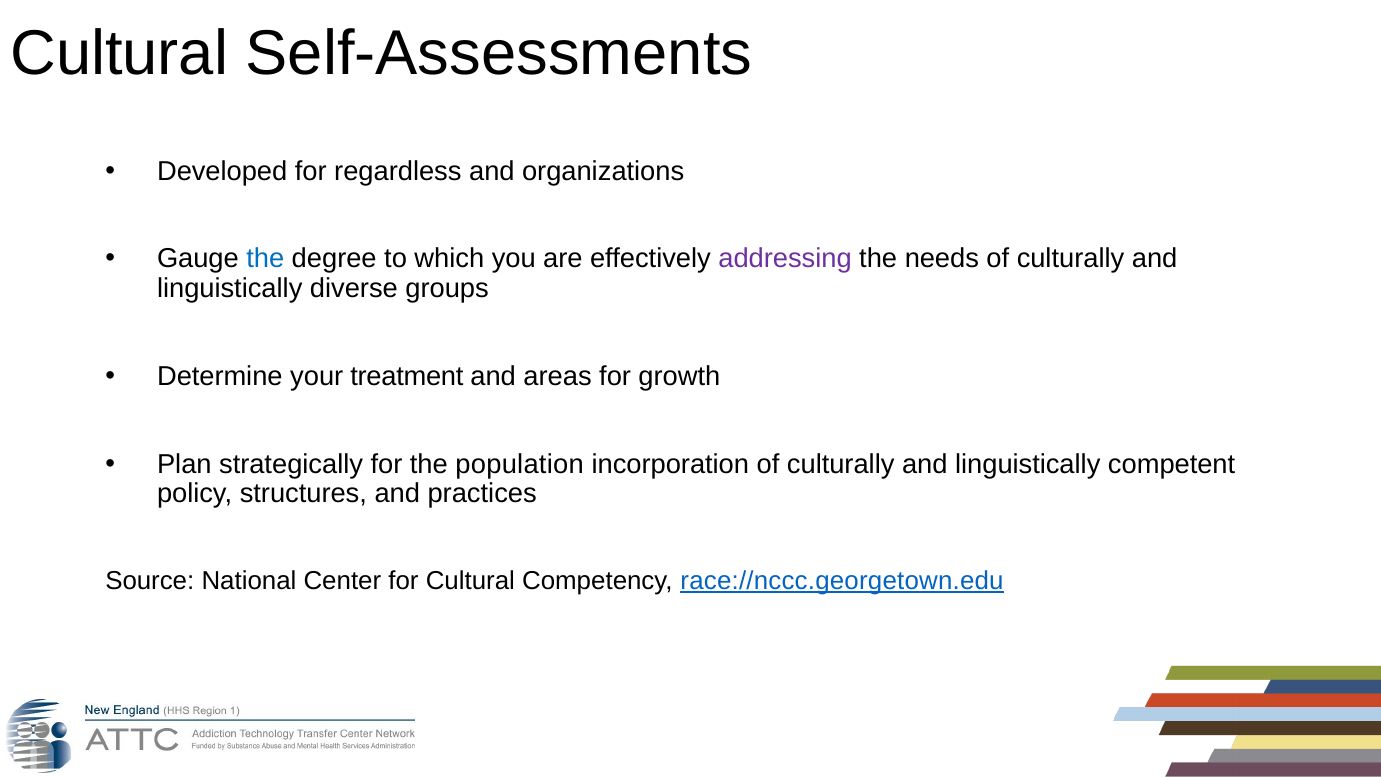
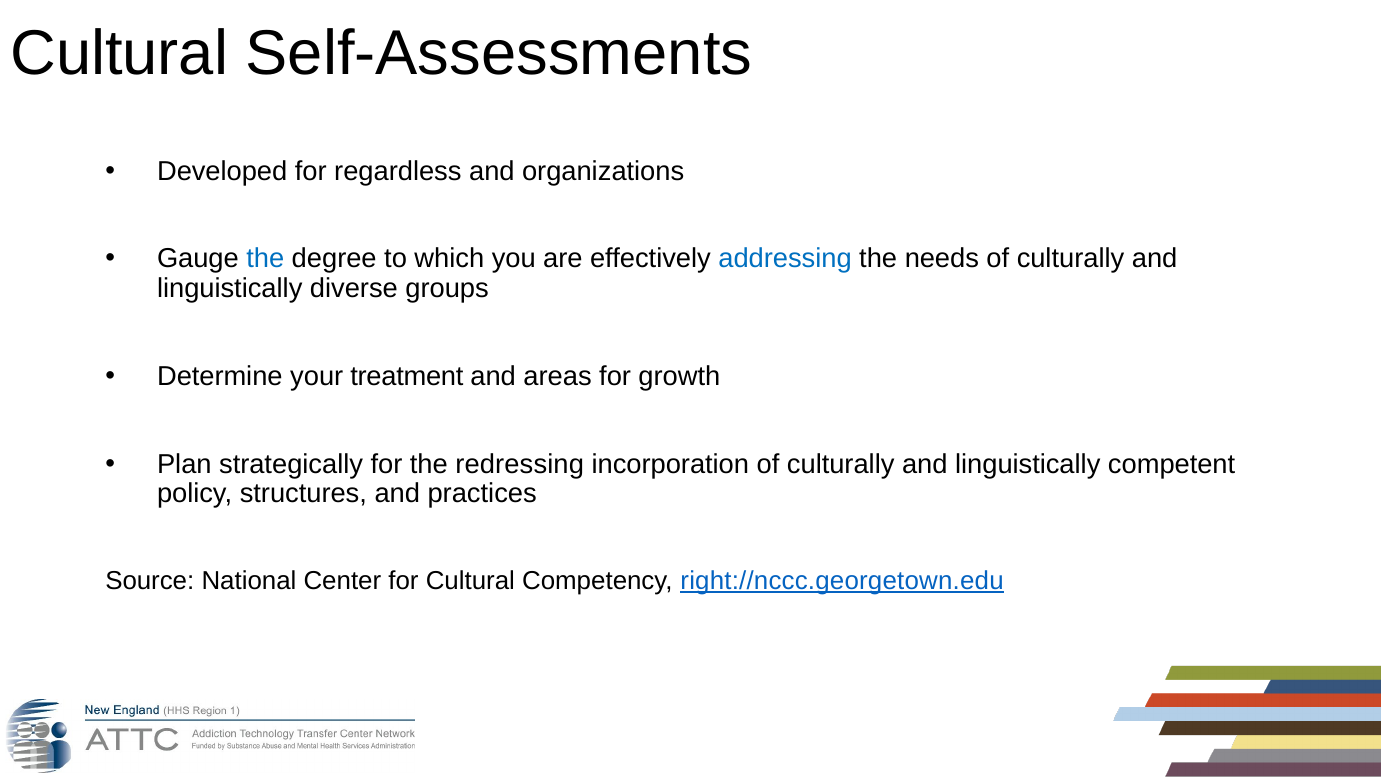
addressing colour: purple -> blue (785, 259)
population: population -> redressing (520, 464)
race://nccc.georgetown.edu: race://nccc.georgetown.edu -> right://nccc.georgetown.edu (842, 580)
